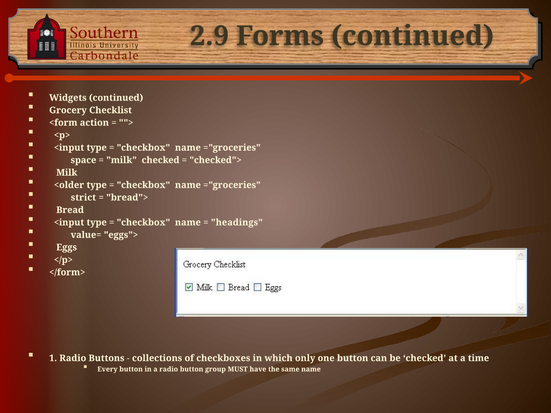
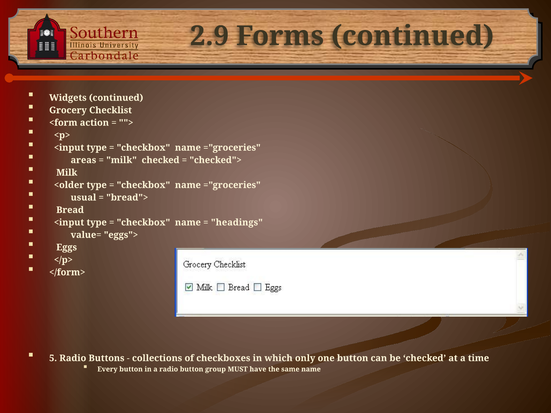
space: space -> areas (83, 160)
strict: strict -> usual (83, 198)
1: 1 -> 5 (53, 358)
